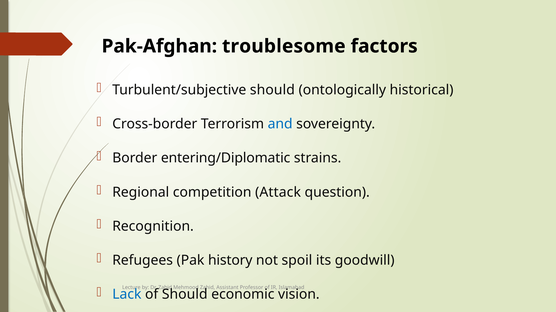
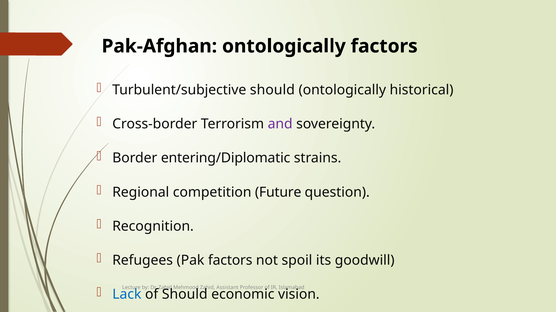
Pak-Afghan troublesome: troublesome -> ontologically (284, 46)
and colour: blue -> purple (280, 124)
Attack: Attack -> Future (278, 193)
Pak history: history -> factors (230, 261)
